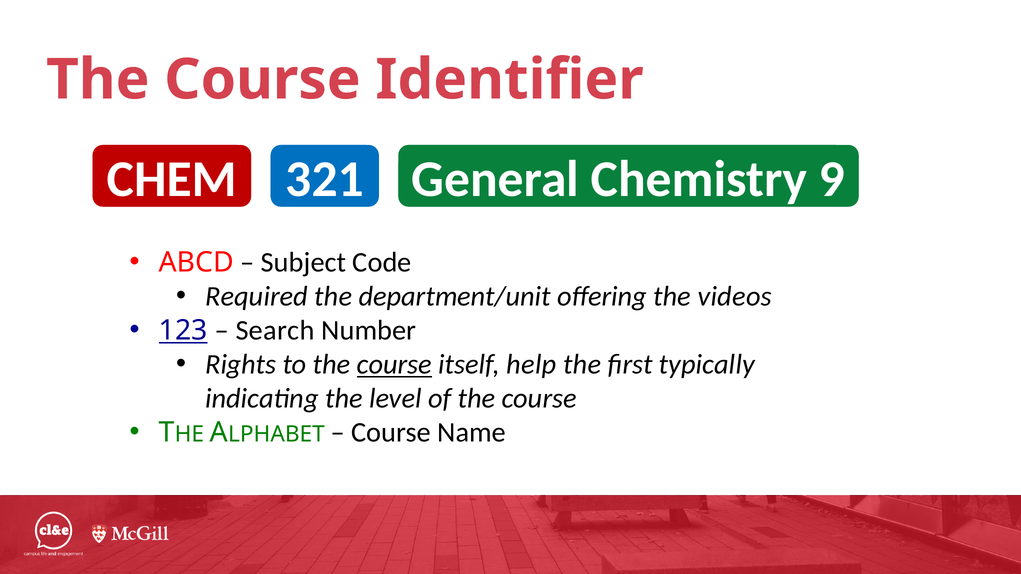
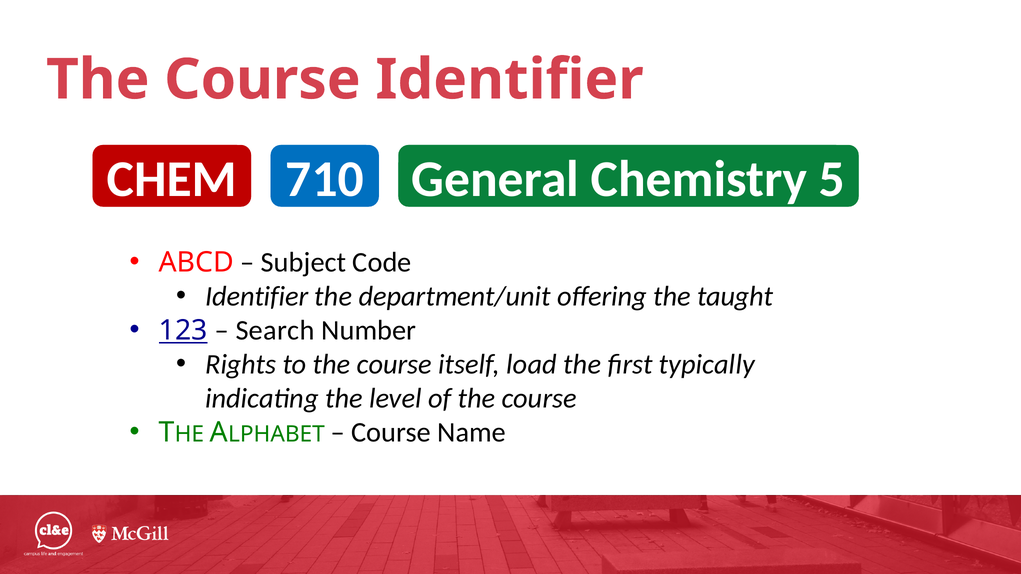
321: 321 -> 710 (325, 180)
9: 9 -> 5 (832, 180)
Required: Required -> Identifier (257, 297)
videos: videos -> taught (735, 297)
course underline: present -> none (394, 365)
help: help -> load (532, 365)
